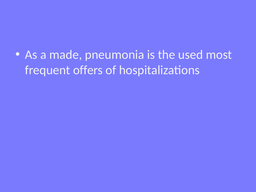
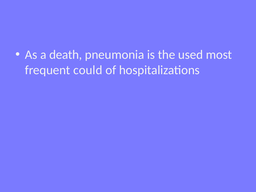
made: made -> death (66, 55)
offers: offers -> could (88, 70)
